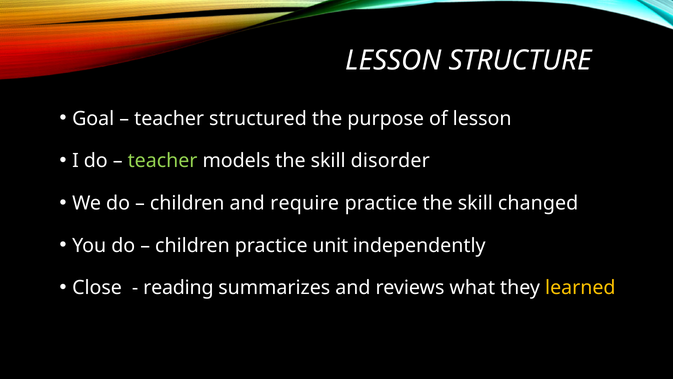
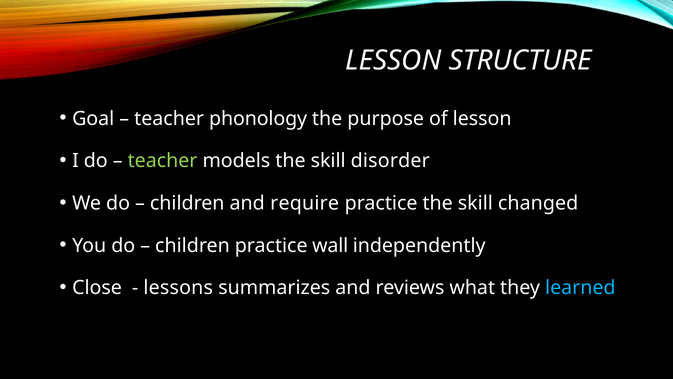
structured: structured -> phonology (258, 118)
unit: unit -> wall (330, 245)
reading: reading -> lessons (178, 288)
learned colour: yellow -> light blue (580, 288)
